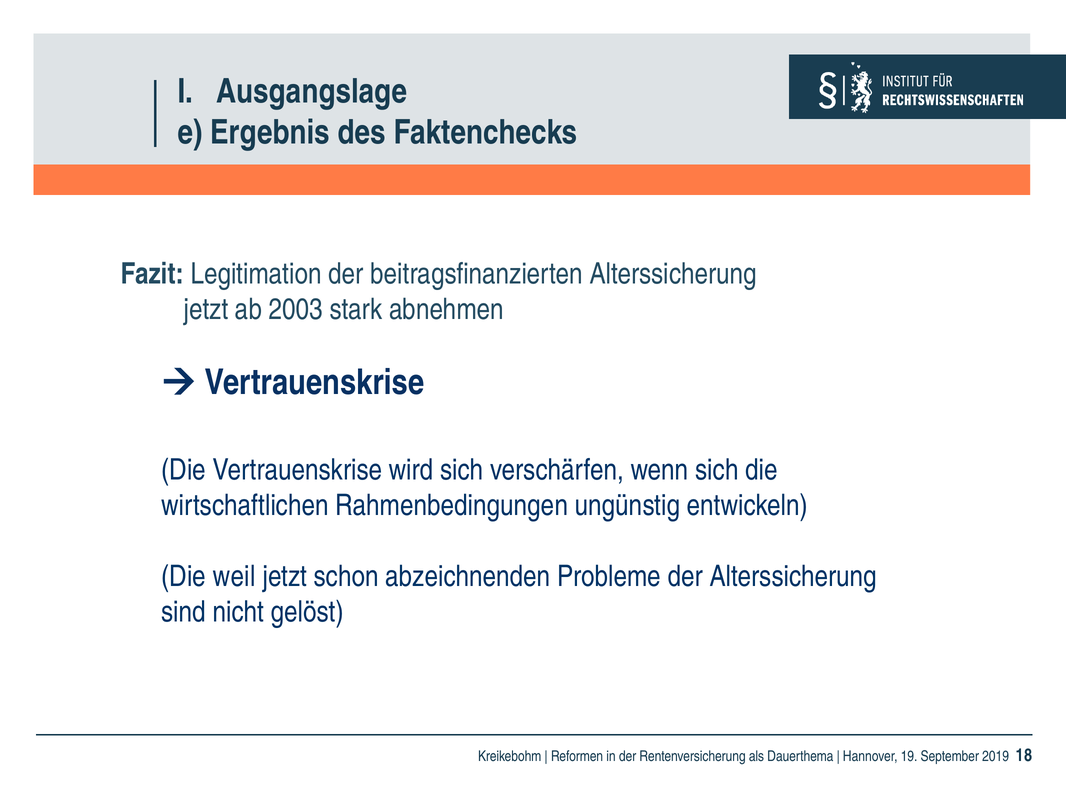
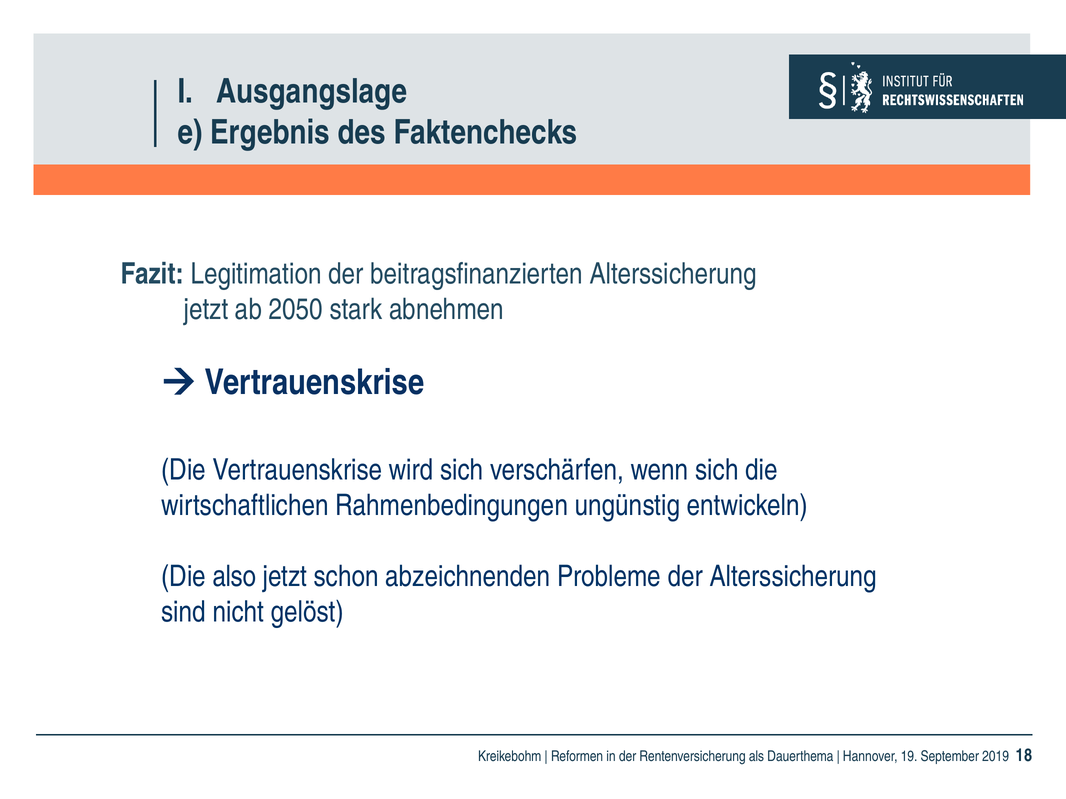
2003: 2003 -> 2050 (296, 310)
weil: weil -> also (234, 577)
